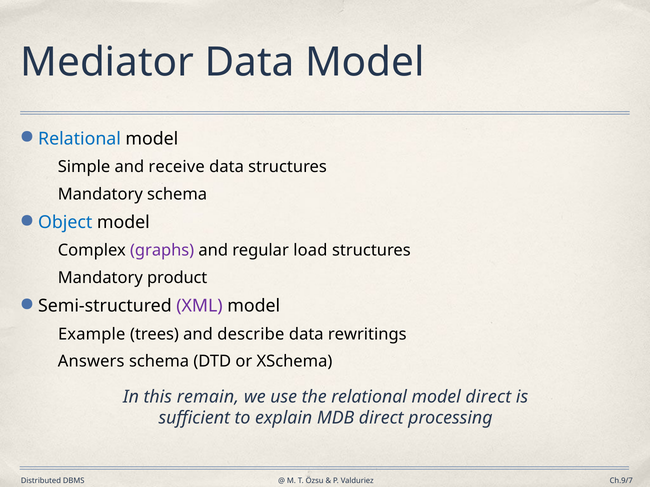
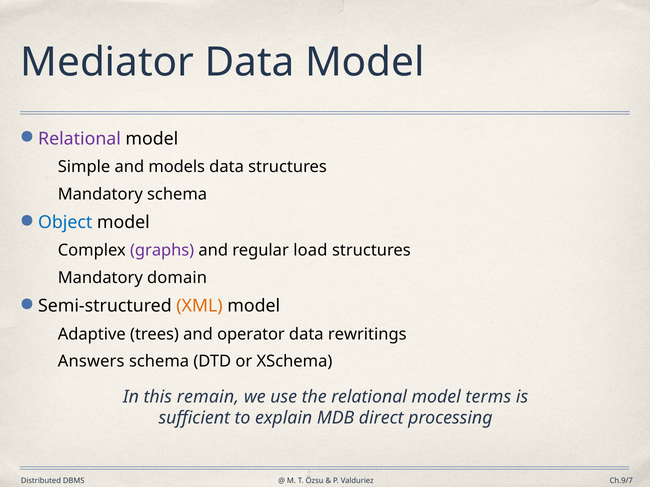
Relational colour: blue -> purple (79, 139)
receive: receive -> models (177, 167)
product: product -> domain (177, 278)
XML colour: purple -> orange (200, 306)
Example: Example -> Adaptive (92, 334)
describe: describe -> operator (251, 334)
model direct: direct -> terms (488, 397)
